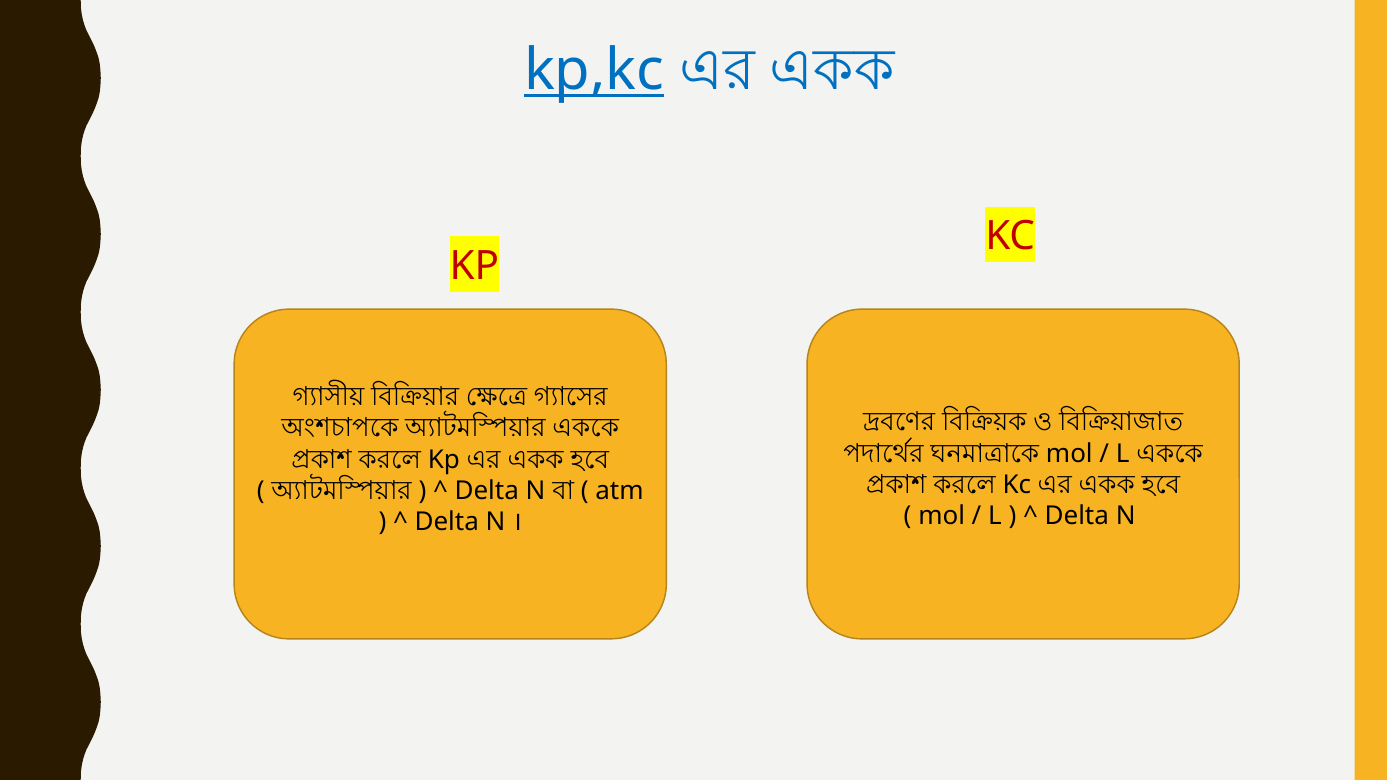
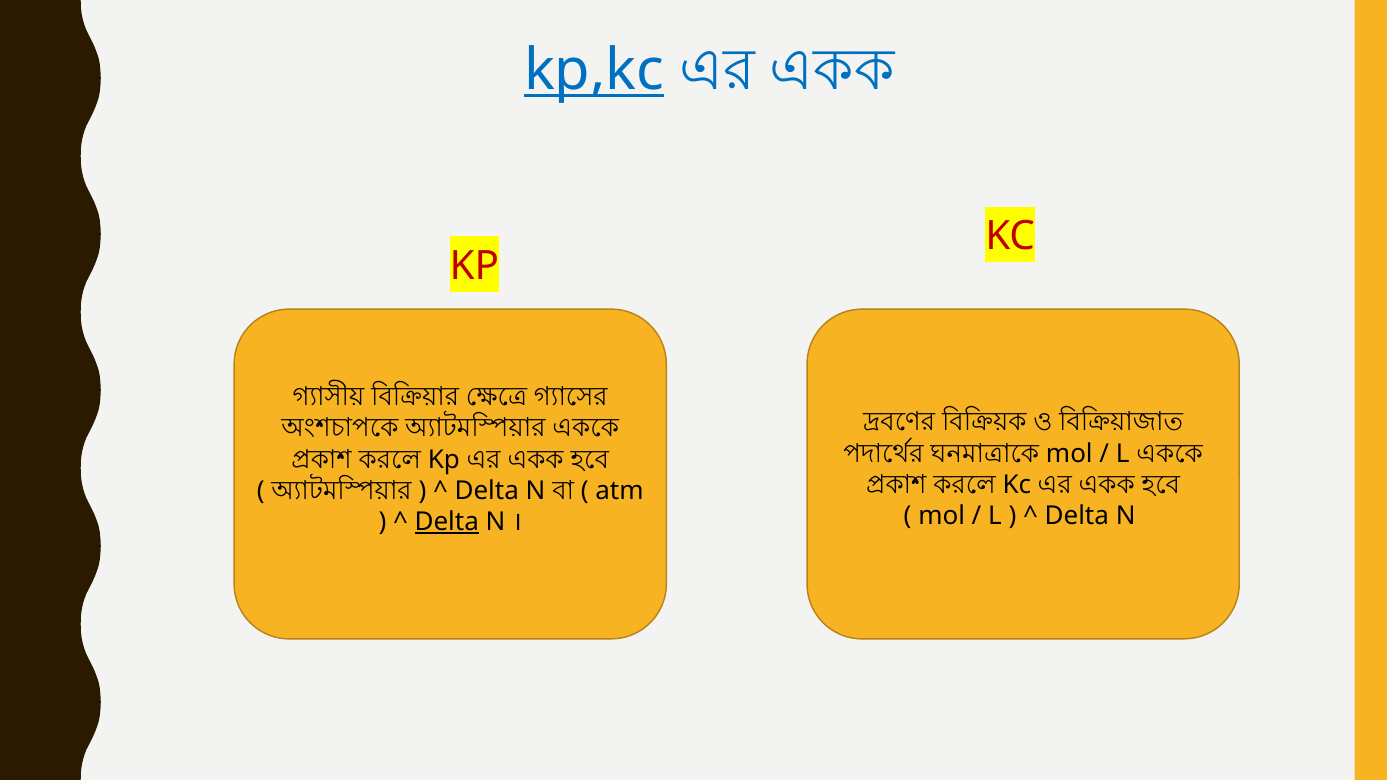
Delta underline: none -> present (447, 522)
